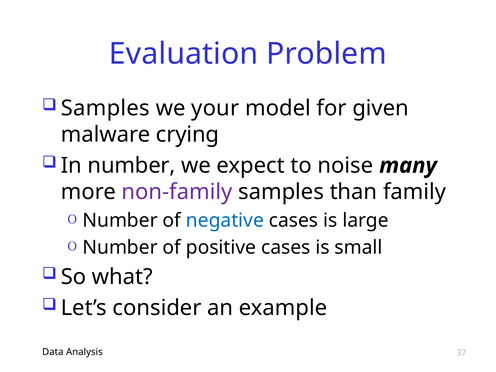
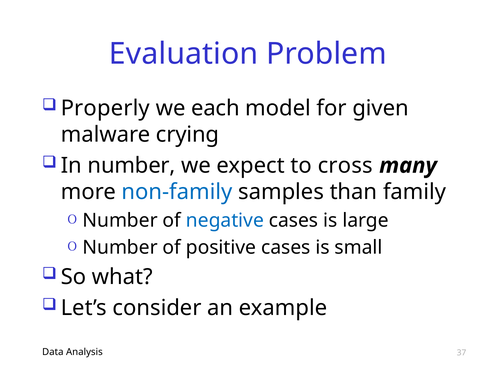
Samples: Samples -> Properly (105, 108)
your: your -> each (215, 108)
noise: noise -> cross (345, 166)
non-family colour: purple -> blue (177, 192)
